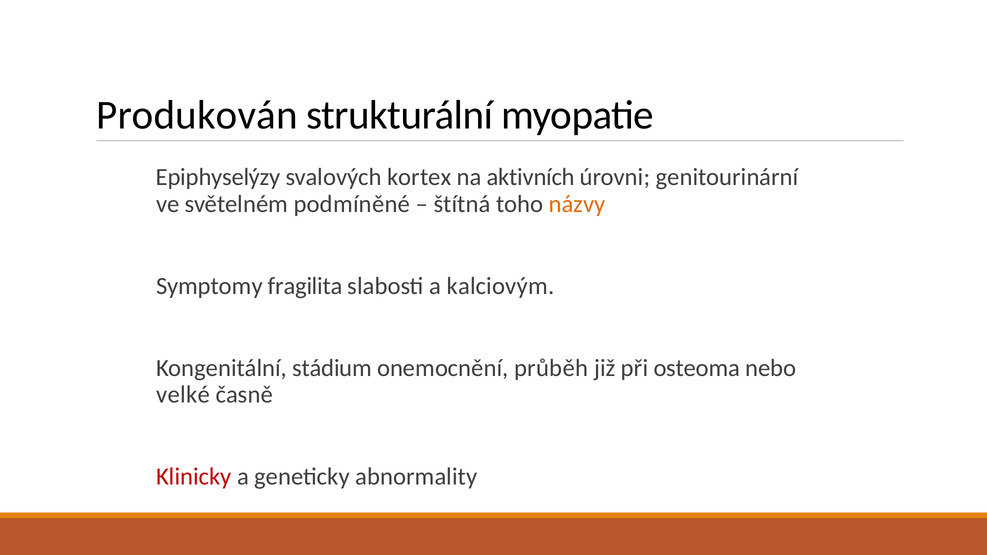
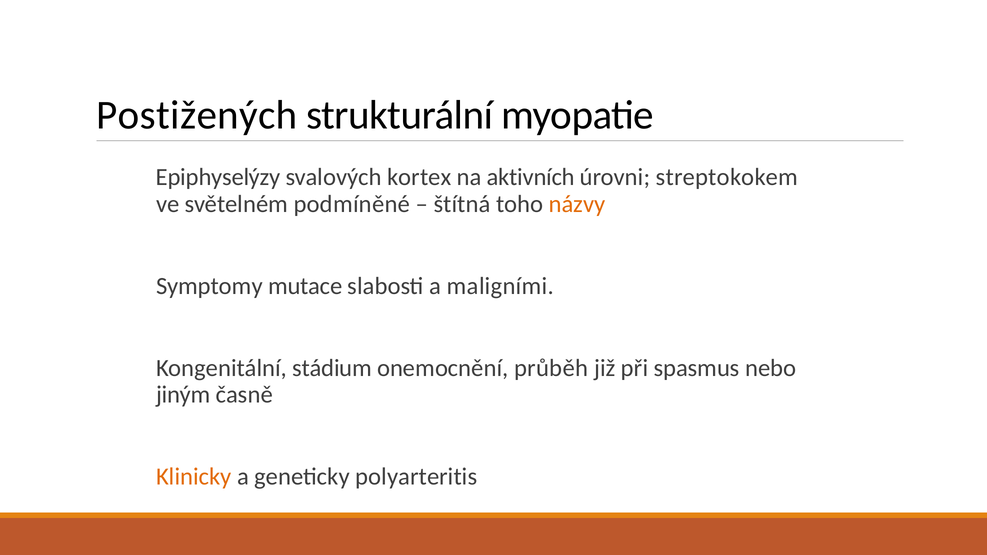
Produkován: Produkován -> Postižených (197, 115)
genitourinární: genitourinární -> streptokokem (727, 177)
fragilita: fragilita -> mutace (305, 286)
kalciovým: kalciovým -> maligními (500, 286)
osteoma: osteoma -> spasmus (697, 368)
velké: velké -> jiným (183, 395)
Klinicky colour: red -> orange (194, 477)
abnormality: abnormality -> polyarteritis (416, 477)
